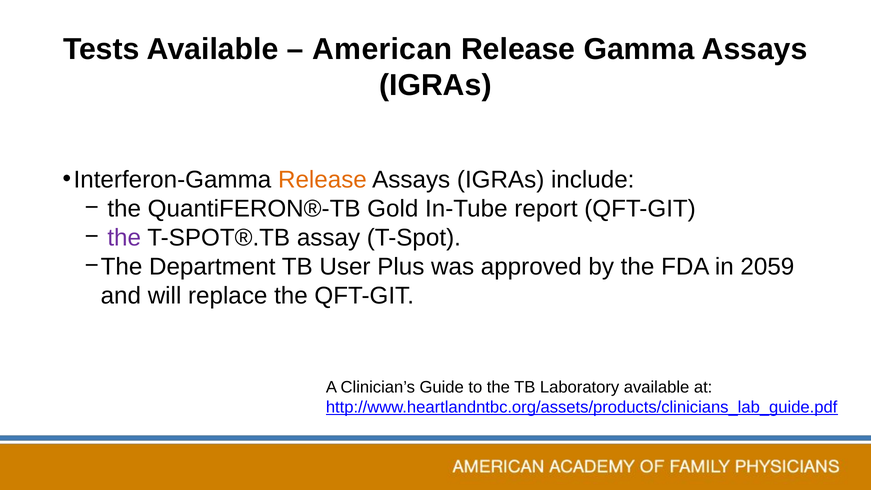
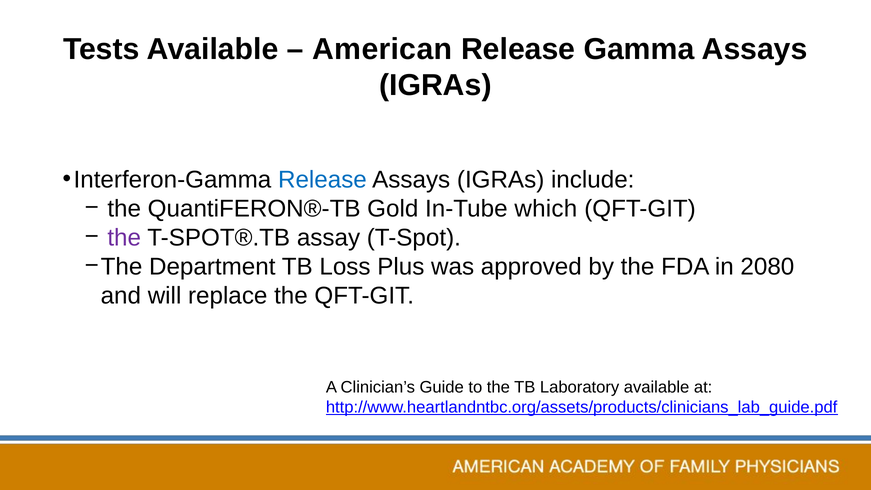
Release colour: orange -> blue (322, 180)
report: report -> which (546, 209)
User: User -> Loss (345, 267)
2059: 2059 -> 2080 (767, 267)
